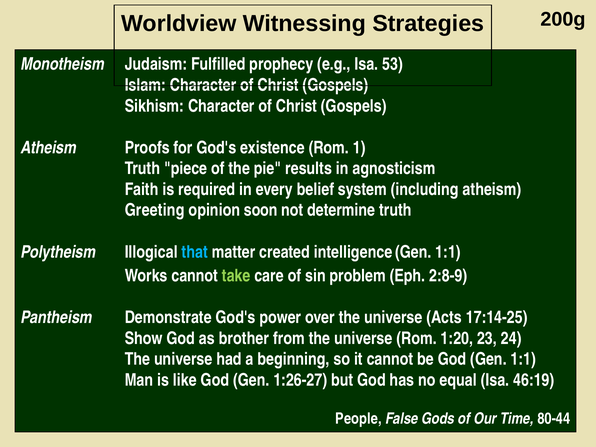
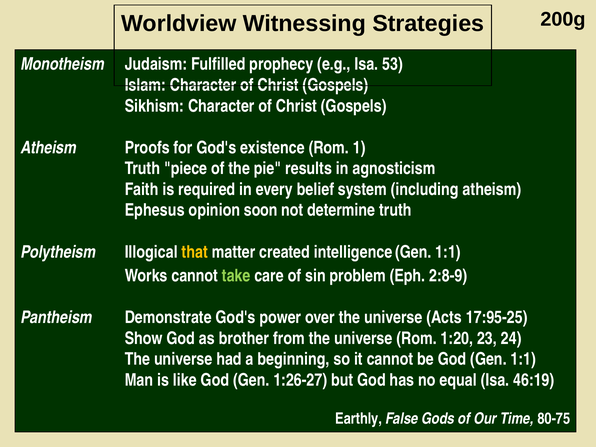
Greeting: Greeting -> Ephesus (155, 210)
that colour: light blue -> yellow (195, 252)
17:14-25: 17:14-25 -> 17:95-25 (497, 317)
People: People -> Earthly (359, 419)
80-44: 80-44 -> 80-75 (554, 419)
